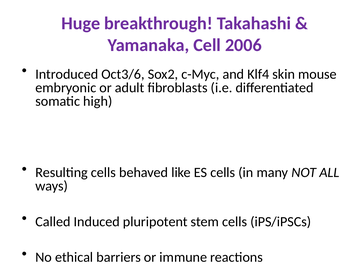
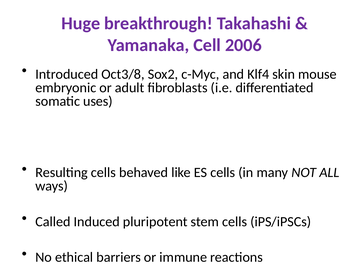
Oct3/6: Oct3/6 -> Oct3/8 (123, 74)
high: high -> uses (98, 101)
